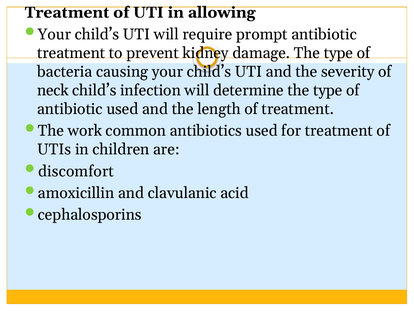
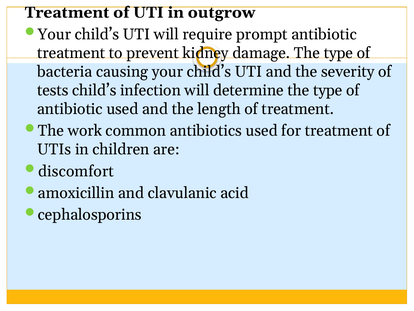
allowing: allowing -> outgrow (222, 12)
neck: neck -> tests (53, 90)
